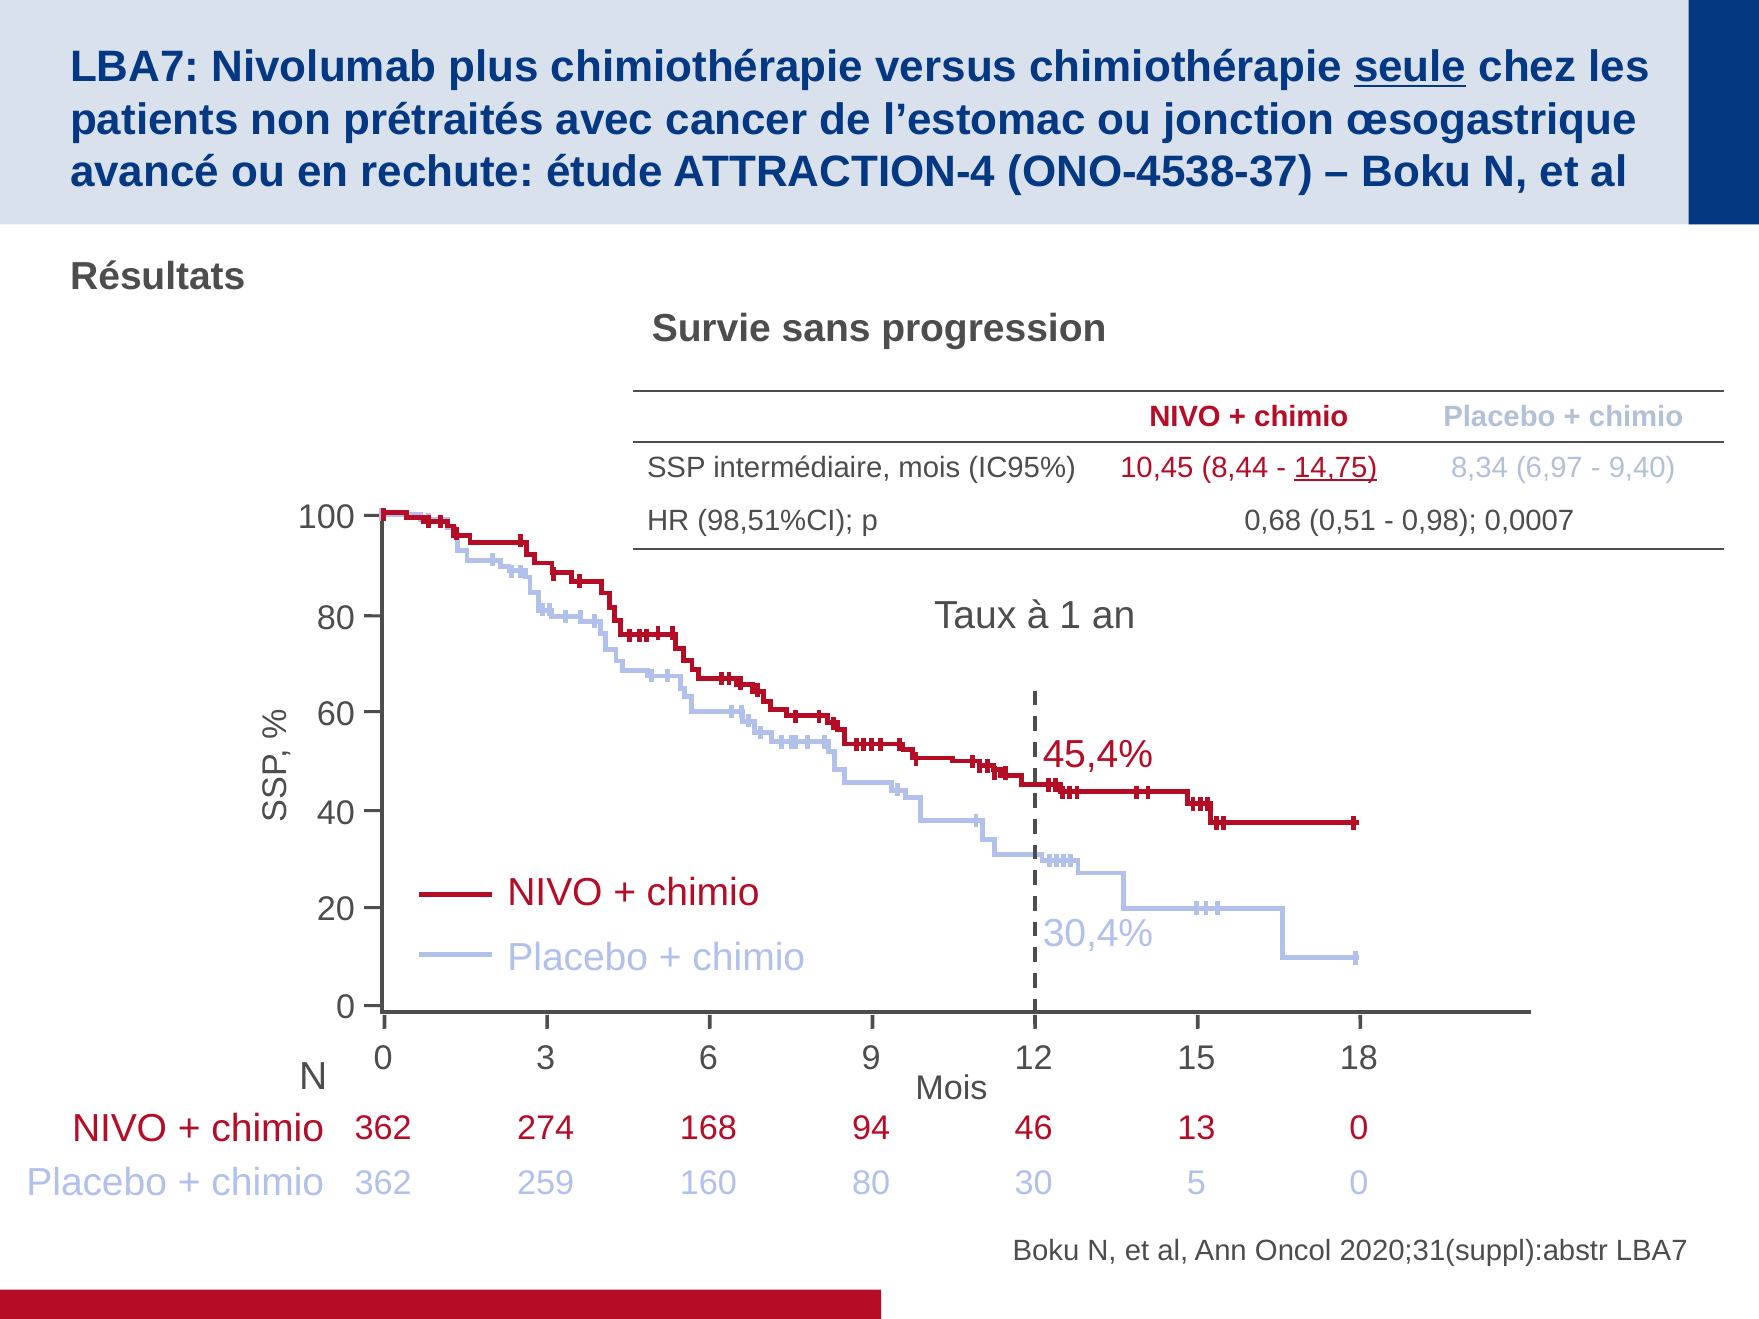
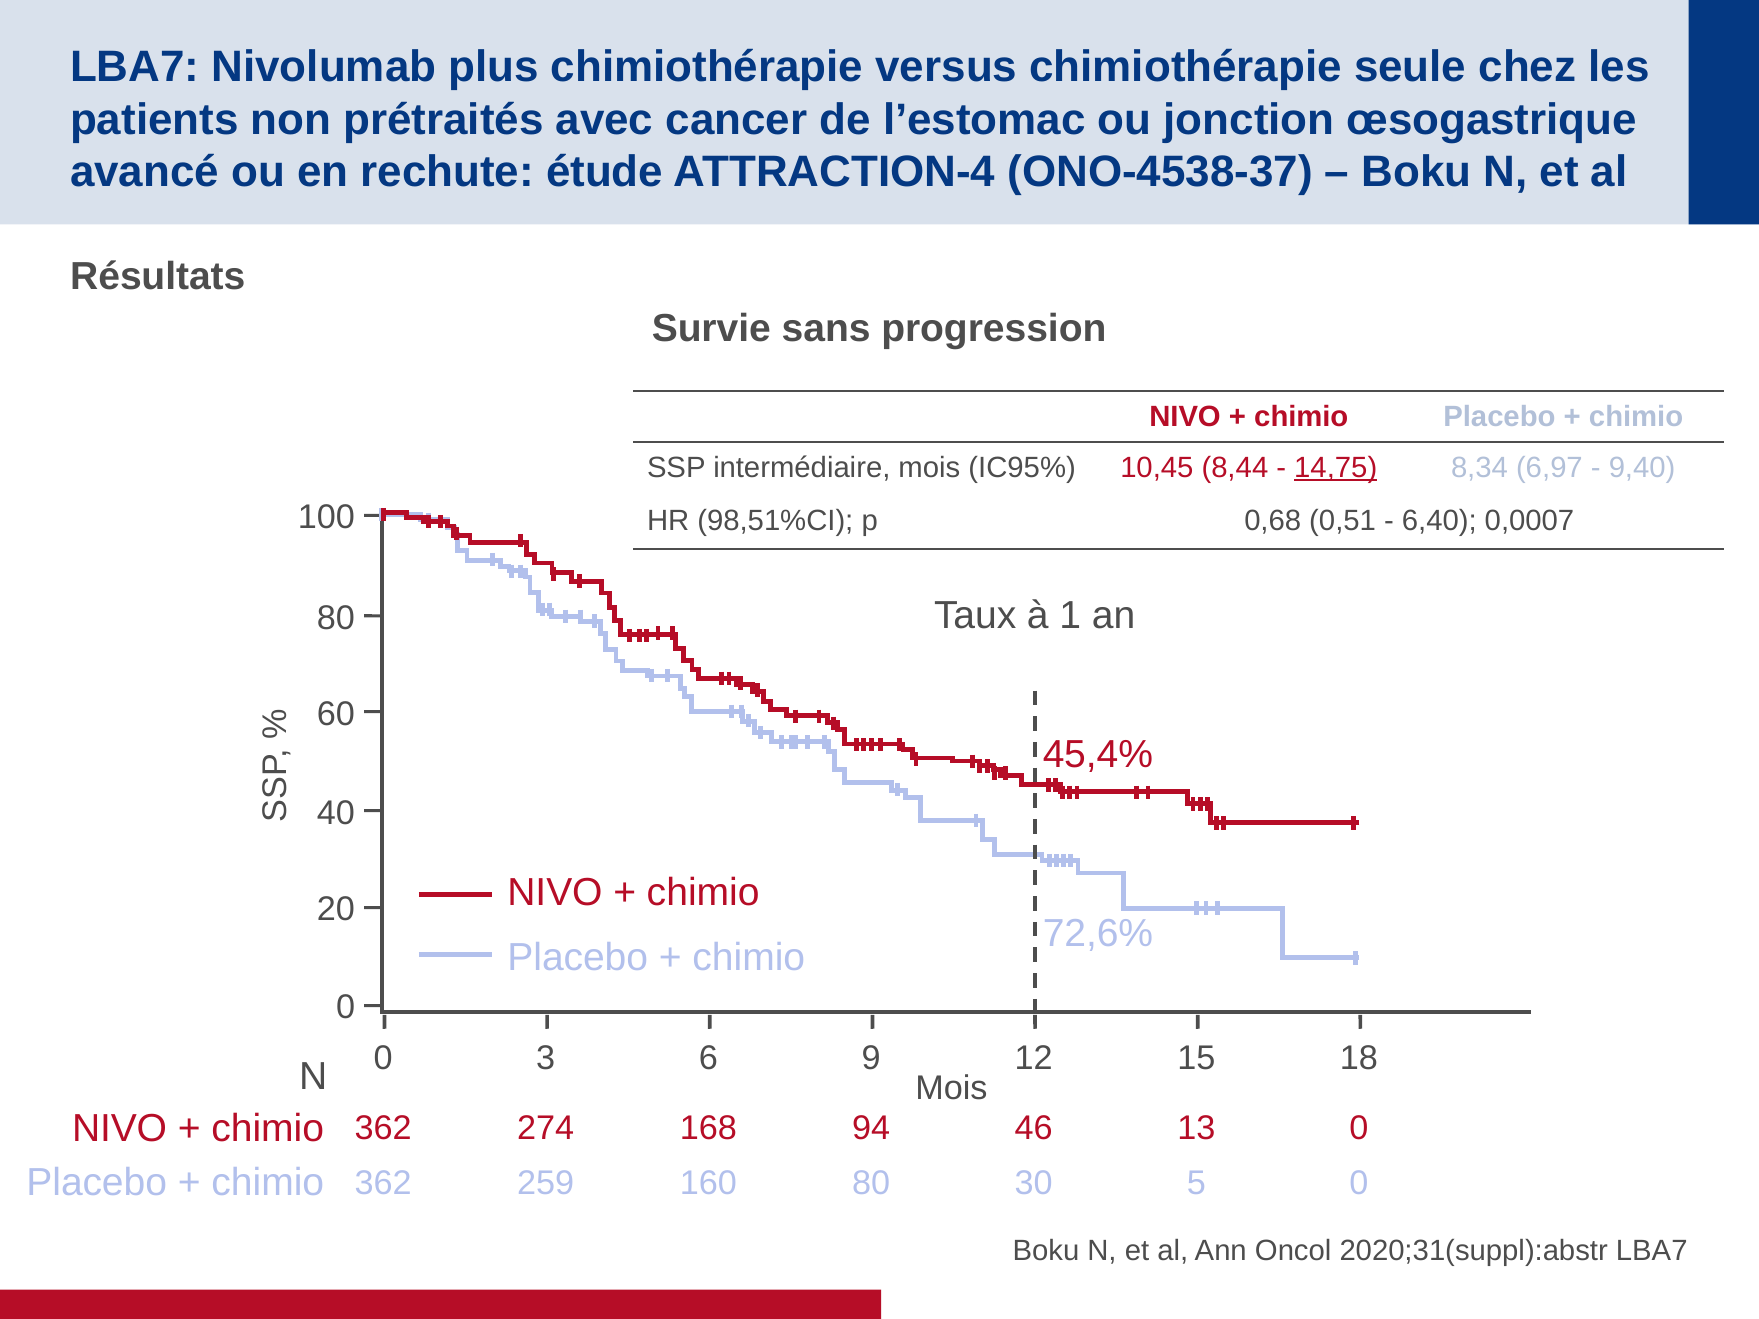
seule underline: present -> none (1410, 67)
0,98: 0,98 -> 6,40 (1439, 521)
30,4%: 30,4% -> 72,6% (1098, 934)
